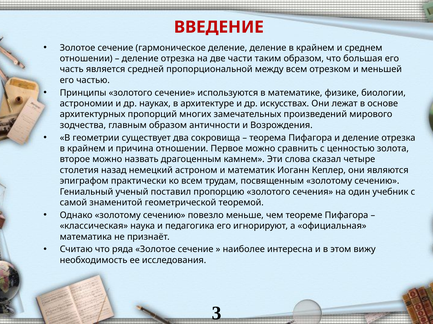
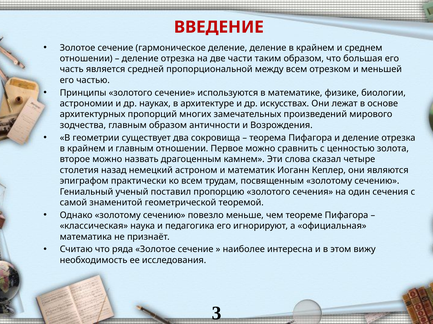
и причина: причина -> главным (135, 149)
один учебник: учебник -> сечения (390, 192)
